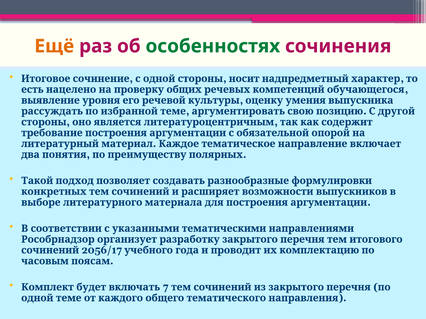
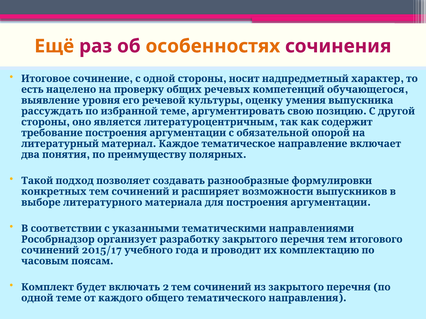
особенностях colour: green -> orange (213, 46)
2056/17: 2056/17 -> 2015/17 (102, 251)
7: 7 -> 2 (166, 288)
